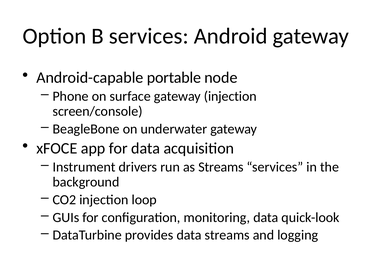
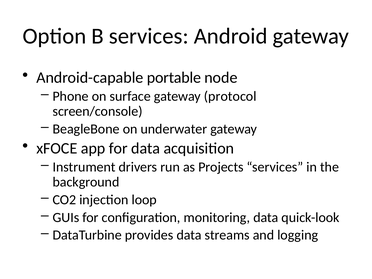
gateway injection: injection -> protocol (230, 96)
as Streams: Streams -> Projects (221, 167)
